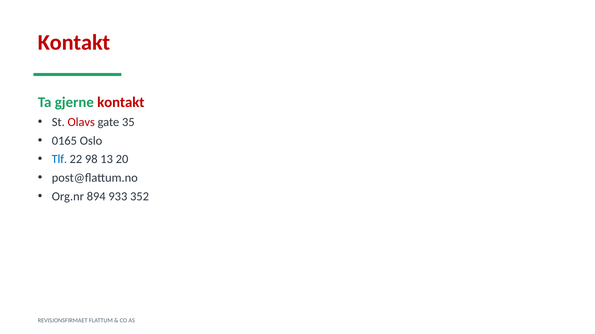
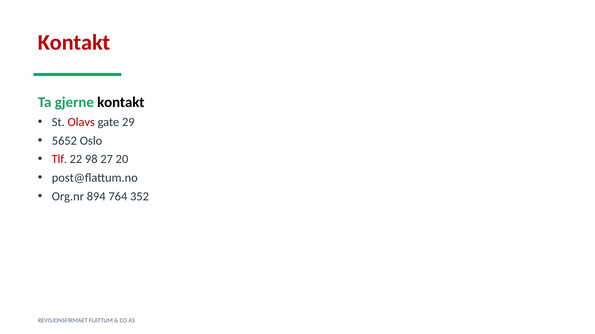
kontakt colour: red -> black (121, 102)
35: 35 -> 29 (128, 122)
0165: 0165 -> 5652 (64, 141)
Tlf colour: blue -> red (59, 160)
13: 13 -> 27 (107, 160)
933: 933 -> 764 (118, 197)
